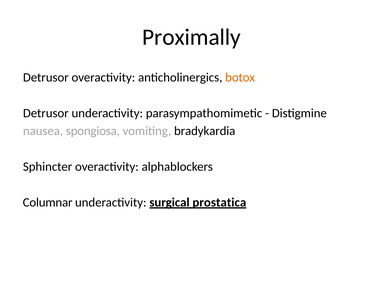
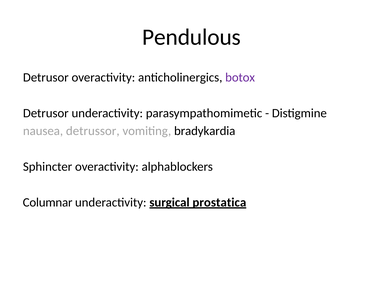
Proximally: Proximally -> Pendulous (192, 37)
botox colour: orange -> purple (240, 77)
spongiosa: spongiosa -> detrussor (93, 131)
